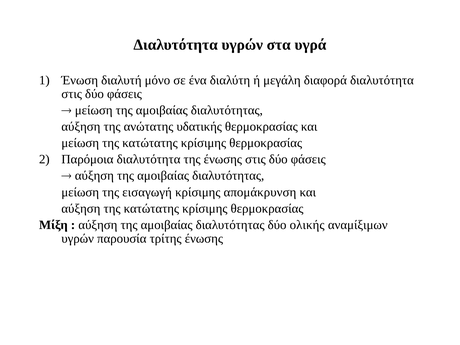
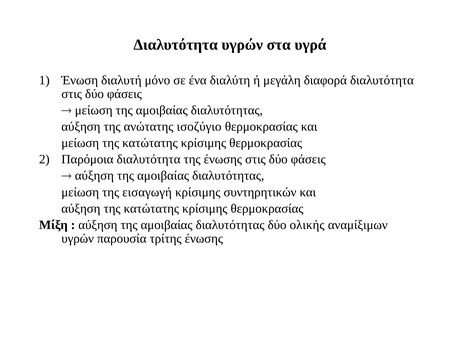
υδατικής: υδατικής -> ισοζύγιο (199, 127)
απομάκρυνση: απομάκρυνση -> συντηρητικών (260, 192)
